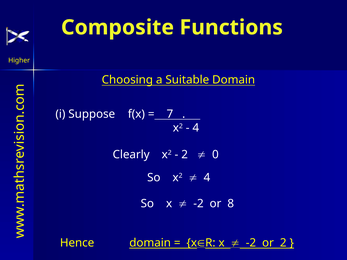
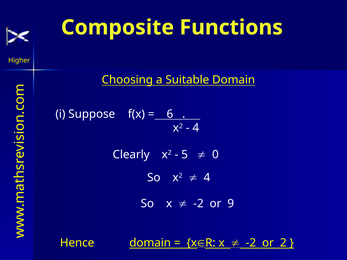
7: 7 -> 6 (170, 114)
2: 2 -> 5 (185, 155)
8: 8 -> 9 (231, 204)
